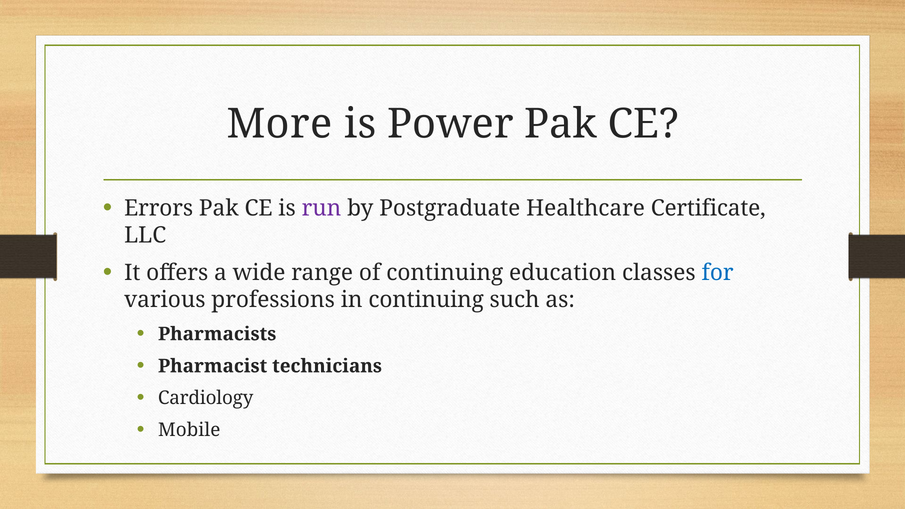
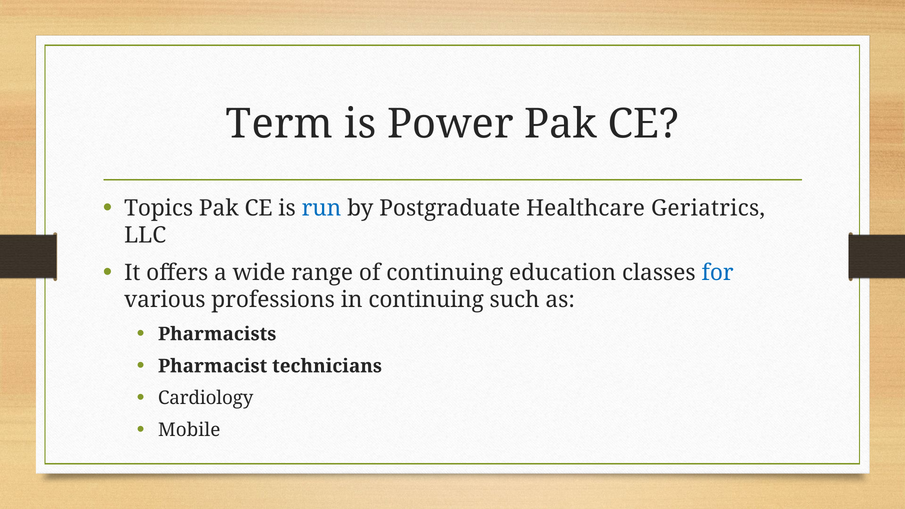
More: More -> Term (279, 124)
Errors: Errors -> Topics (159, 208)
run colour: purple -> blue (321, 208)
Certificate: Certificate -> Geriatrics (708, 208)
